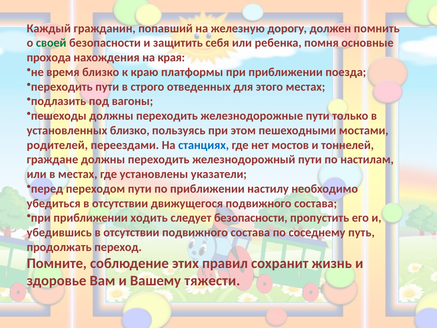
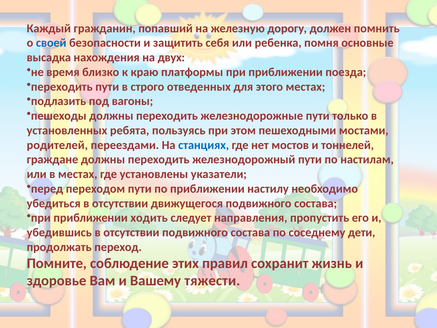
cвoей colour: green -> blue (51, 43)
прохода: прохода -> высадка (49, 58)
края: края -> двух (171, 58)
установленных близко: близко -> ребята (130, 130)
следует безопасности: безопасности -> направления (251, 218)
путь: путь -> дети (362, 232)
